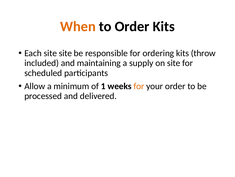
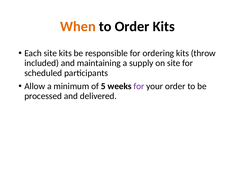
site site: site -> kits (65, 53)
1: 1 -> 5 (103, 86)
for colour: orange -> purple (139, 86)
